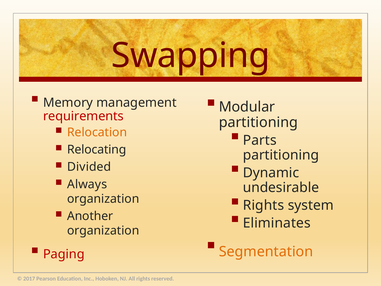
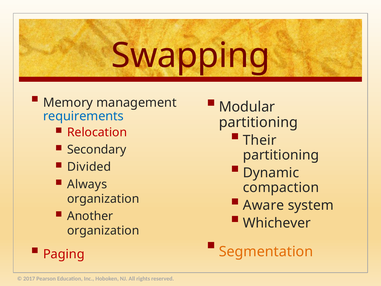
requirements colour: red -> blue (83, 116)
Relocation colour: orange -> red (97, 132)
Parts: Parts -> Their (260, 140)
Relocating: Relocating -> Secondary (97, 150)
undesirable: undesirable -> compaction (281, 188)
Rights: Rights -> Aware (263, 205)
Eliminates: Eliminates -> Whichever (277, 223)
